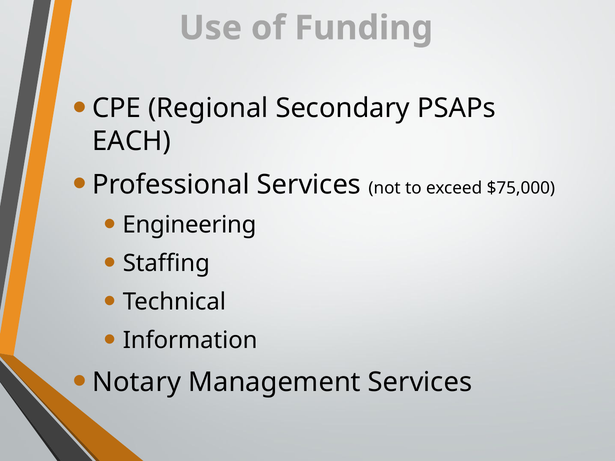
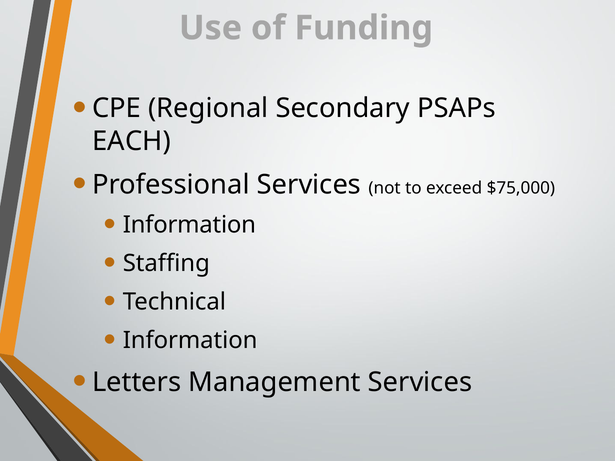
Engineering: Engineering -> Information (189, 225)
Notary: Notary -> Letters (137, 382)
